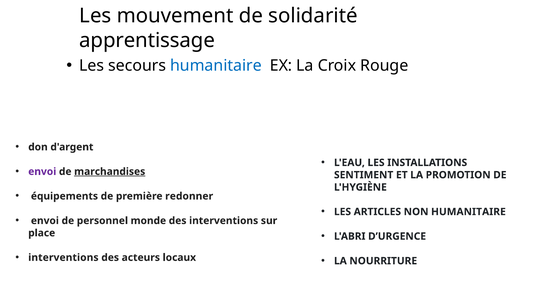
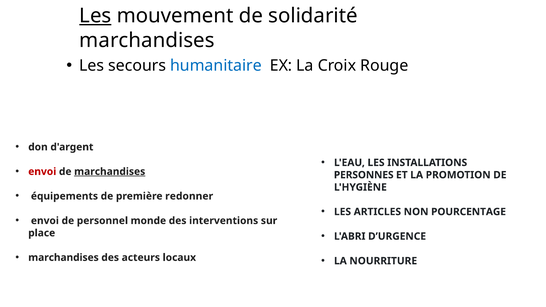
Les underline: none -> present (95, 16)
apprentissage: apprentissage -> marchandises (147, 40)
envoi colour: purple -> red (42, 172)
SENTIMENT: SENTIMENT -> PERSONNES (364, 175)
NON HUMANITAIRE: HUMANITAIRE -> POURCENTAGE (469, 212)
interventions: interventions -> marchandises (63, 258)
